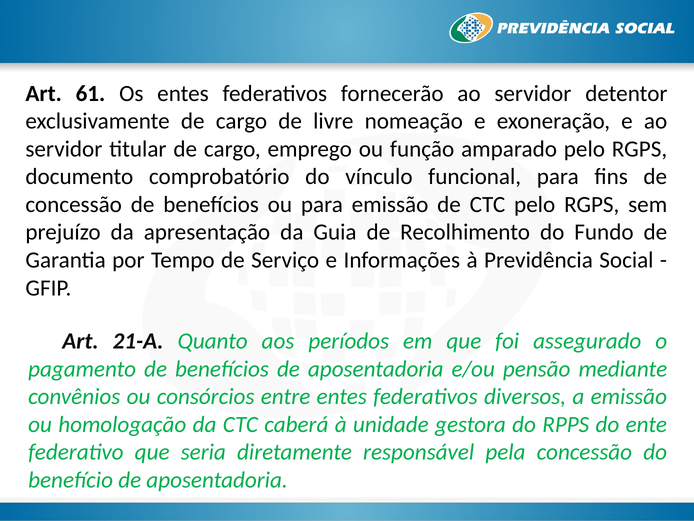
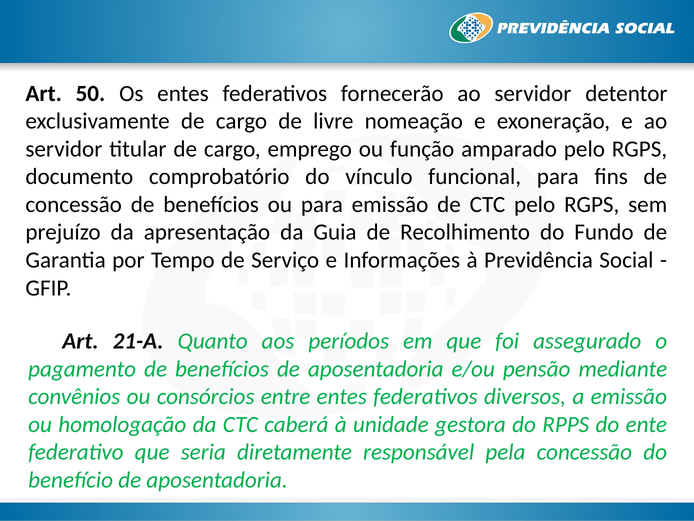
61: 61 -> 50 (90, 93)
